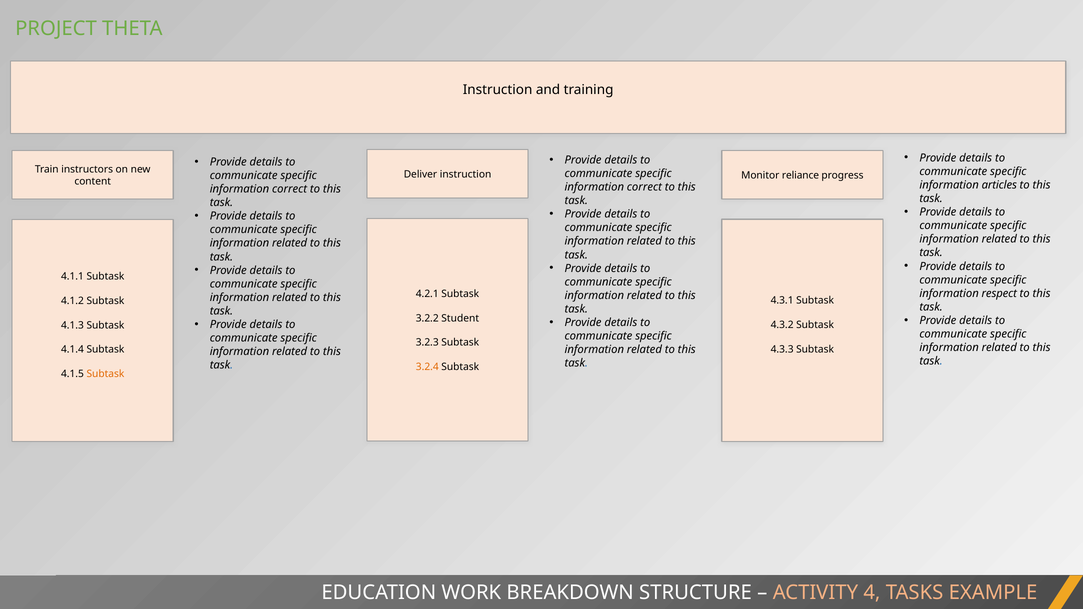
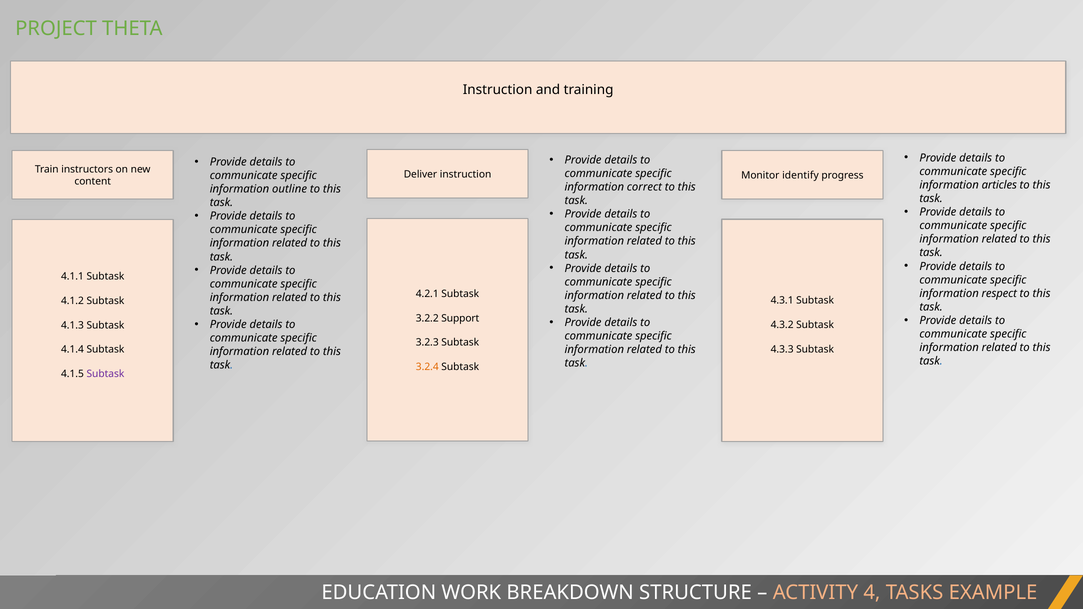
reliance: reliance -> identify (800, 175)
correct: correct -> outline (290, 189)
Student: Student -> Support (460, 318)
Subtask colour: orange -> purple (105, 374)
